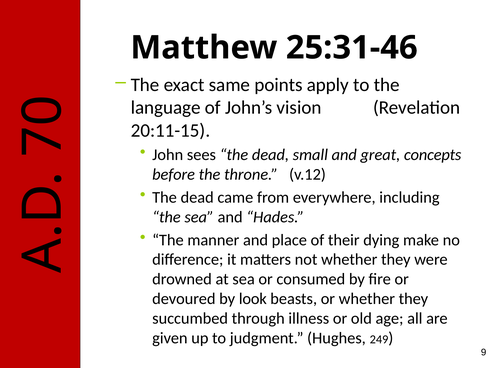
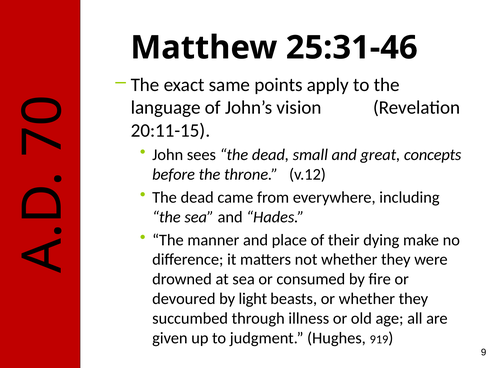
look: look -> light (253, 299)
249: 249 -> 919 (379, 340)
